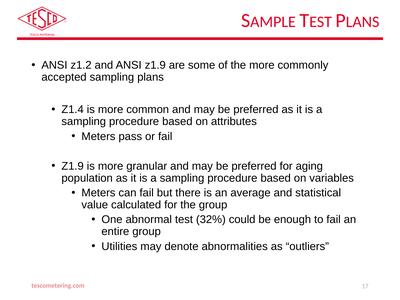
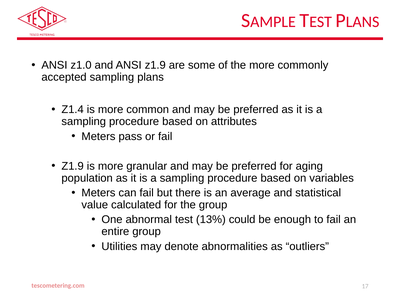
z1.2: z1.2 -> z1.0 (81, 65)
32%: 32% -> 13% (211, 220)
